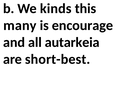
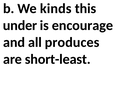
many: many -> under (20, 25)
autarkeia: autarkeia -> produces (72, 42)
short-best: short-best -> short-least (58, 59)
